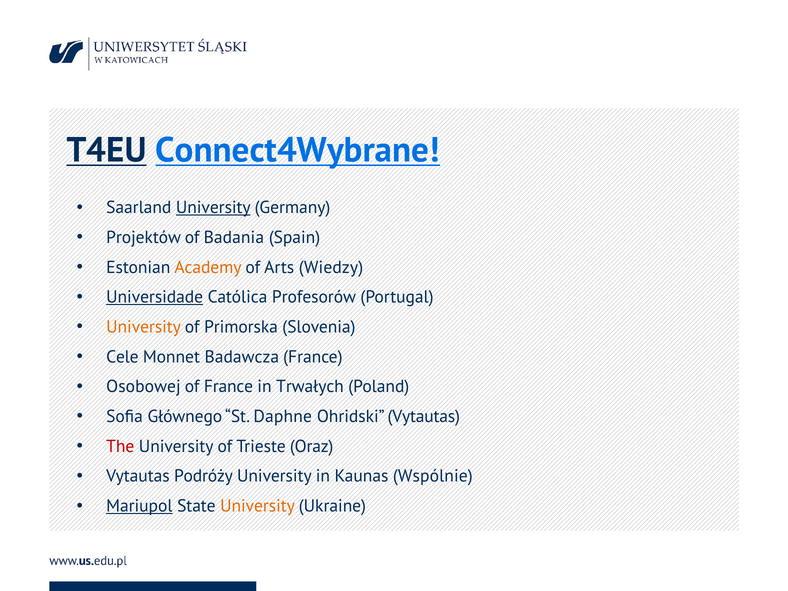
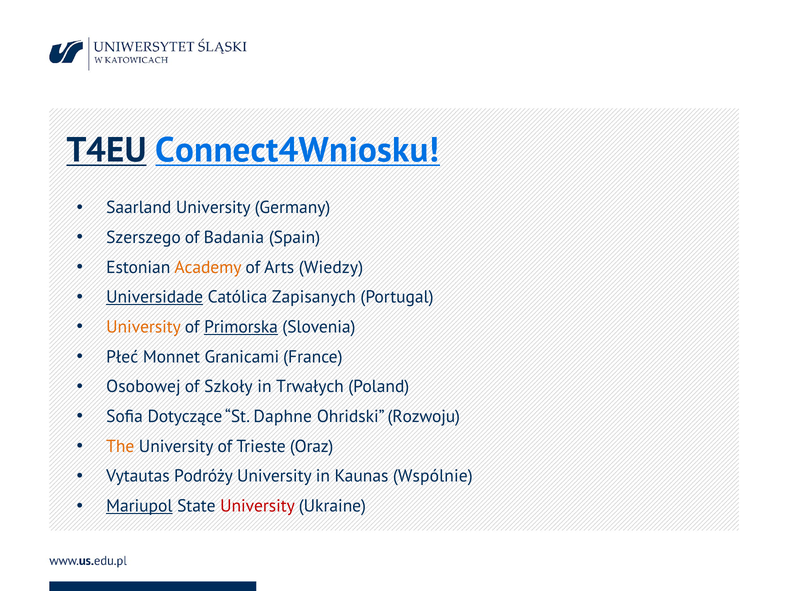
Connect4Wybrane: Connect4Wybrane -> Connect4Wniosku (297, 150)
University underline: present -> none (213, 208)
Projektów: Projektów -> Szerszego (144, 237)
Profesorów: Profesorów -> Zapisanych (314, 297)
Primorska underline: none -> present (241, 327)
Cele: Cele -> Płeć (122, 357)
Badawcza: Badawcza -> Granicami (242, 357)
of France: France -> Szkoły (228, 387)
Głównego: Głównego -> Dotyczące (185, 416)
Ohridski Vytautas: Vytautas -> Rozwoju (424, 416)
The colour: red -> orange (120, 446)
University colour: orange -> red (257, 506)
